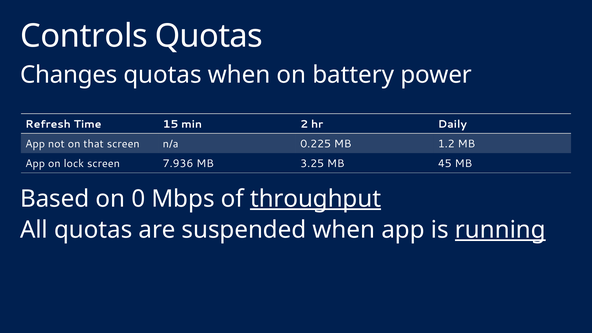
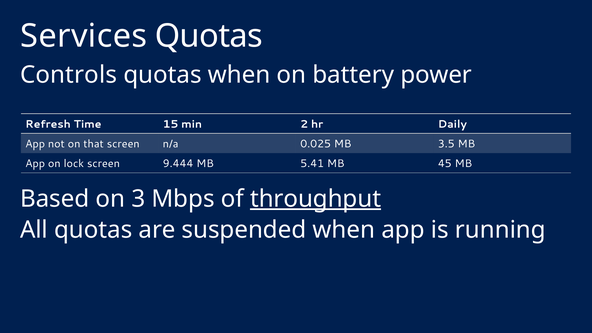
Controls: Controls -> Services (84, 36)
Changes: Changes -> Controls (69, 75)
0.225: 0.225 -> 0.025 (316, 144)
1.2: 1.2 -> 3.5 (446, 144)
7.936: 7.936 -> 9.444 (178, 164)
3.25: 3.25 -> 5.41 (312, 164)
0: 0 -> 3 (138, 199)
running underline: present -> none (500, 230)
